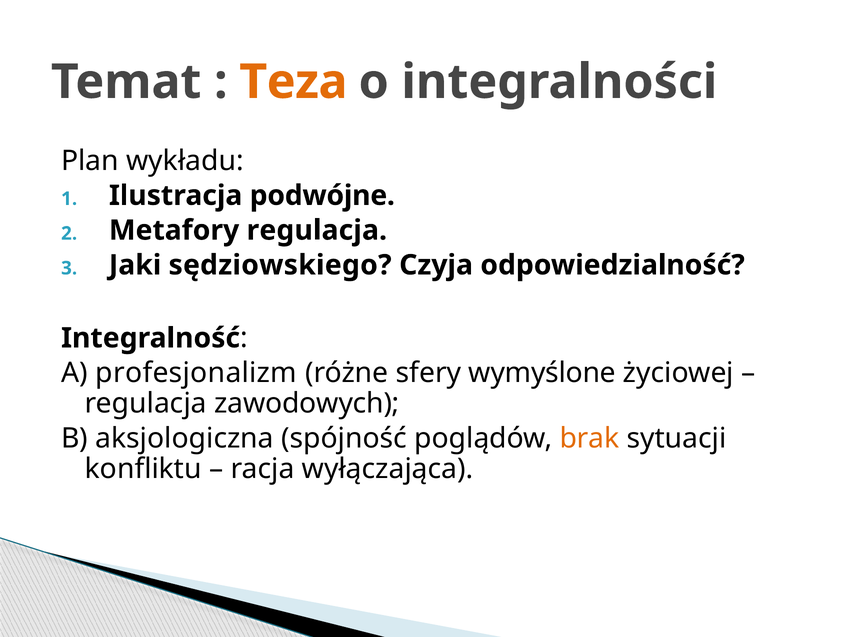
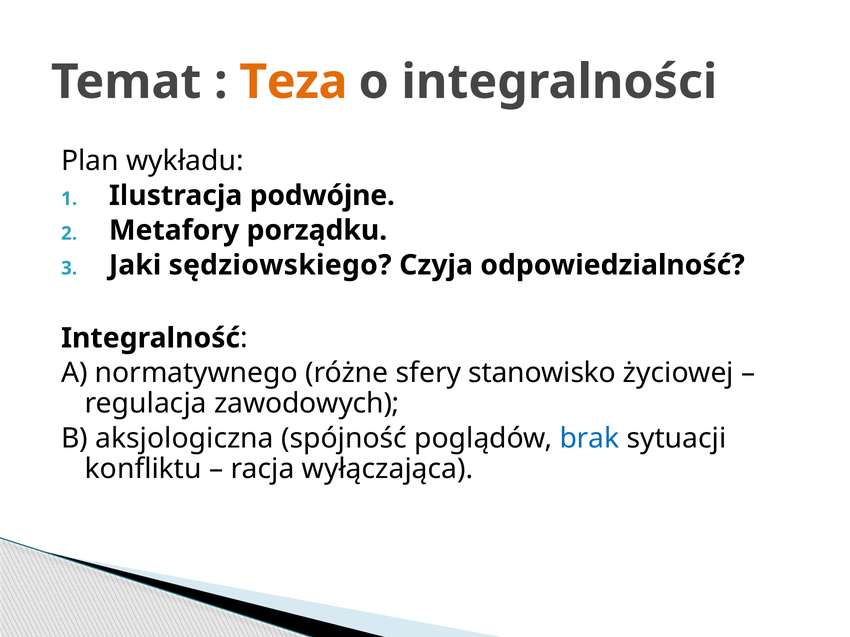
Metafory regulacja: regulacja -> porządku (317, 230)
profesjonalizm: profesjonalizm -> normatywnego (196, 373)
wymyślone: wymyślone -> stanowisko (542, 373)
brak colour: orange -> blue (589, 439)
